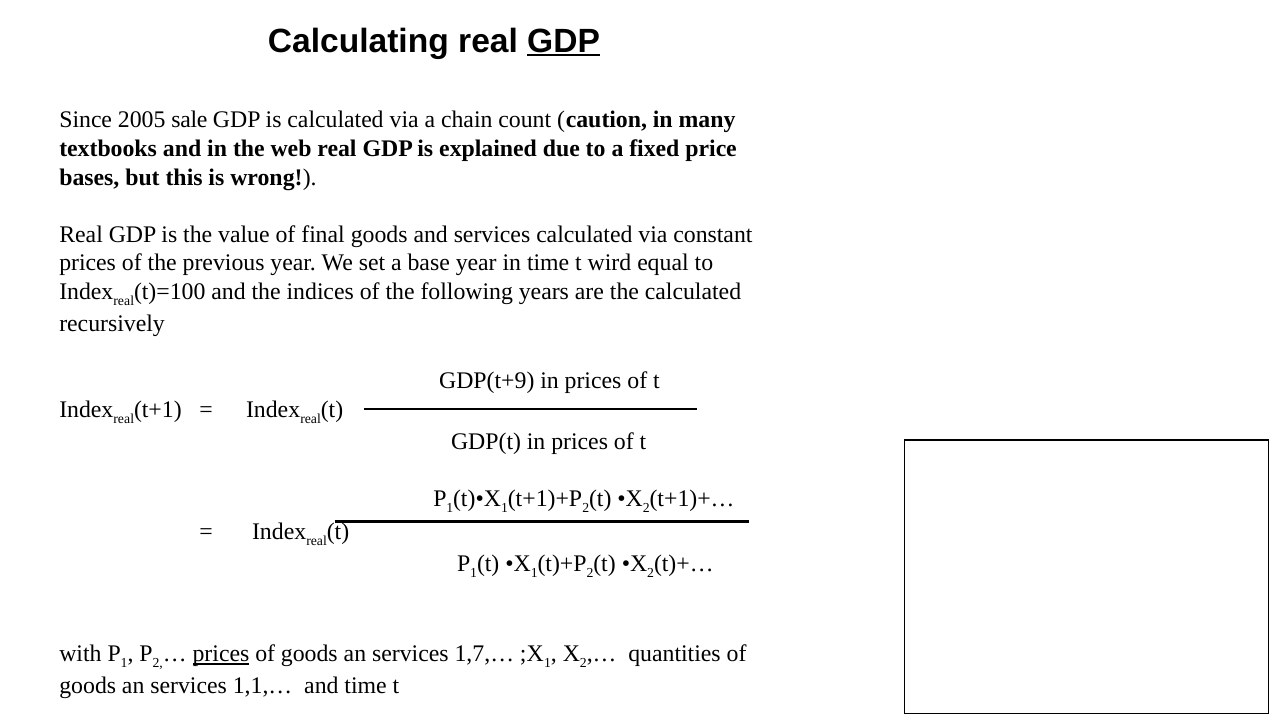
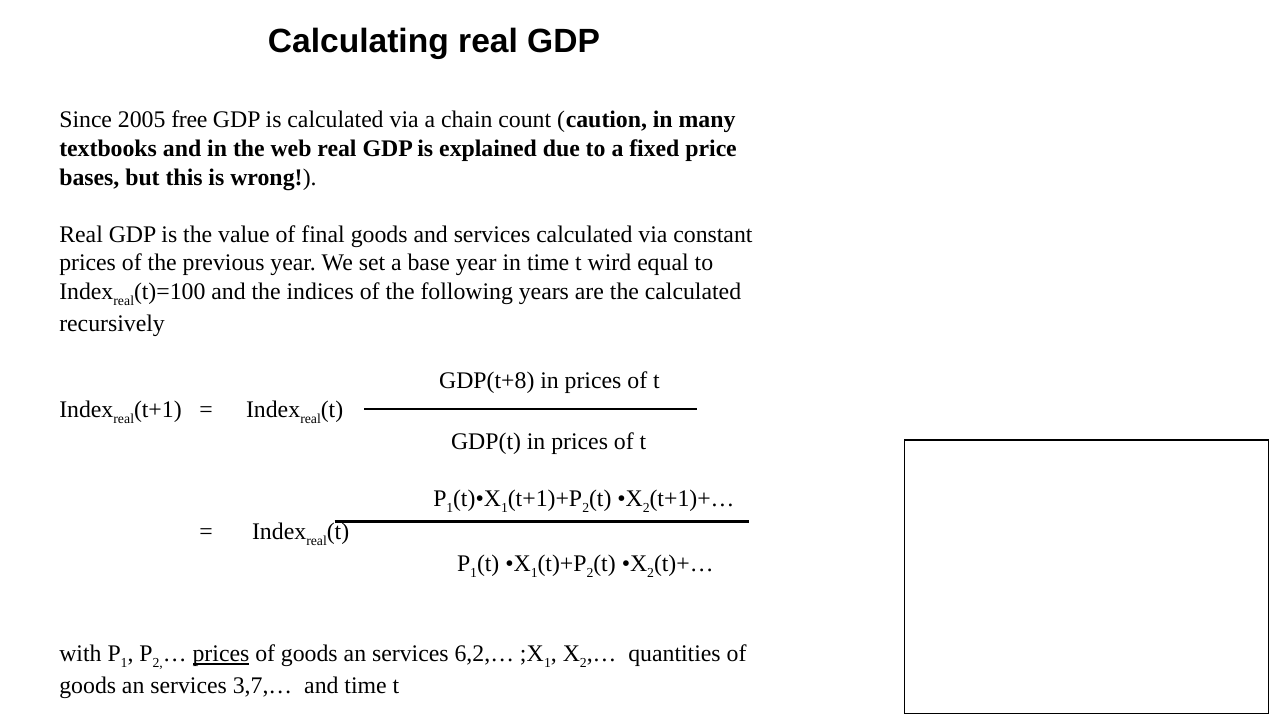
GDP underline: present -> none (564, 41)
sale: sale -> free (189, 120)
GDP(t+9: GDP(t+9 -> GDP(t+8 (487, 381)
1,7,…: 1,7,… -> 6,2,… (484, 653)
1,1,…: 1,1,… -> 3,7,… (263, 686)
